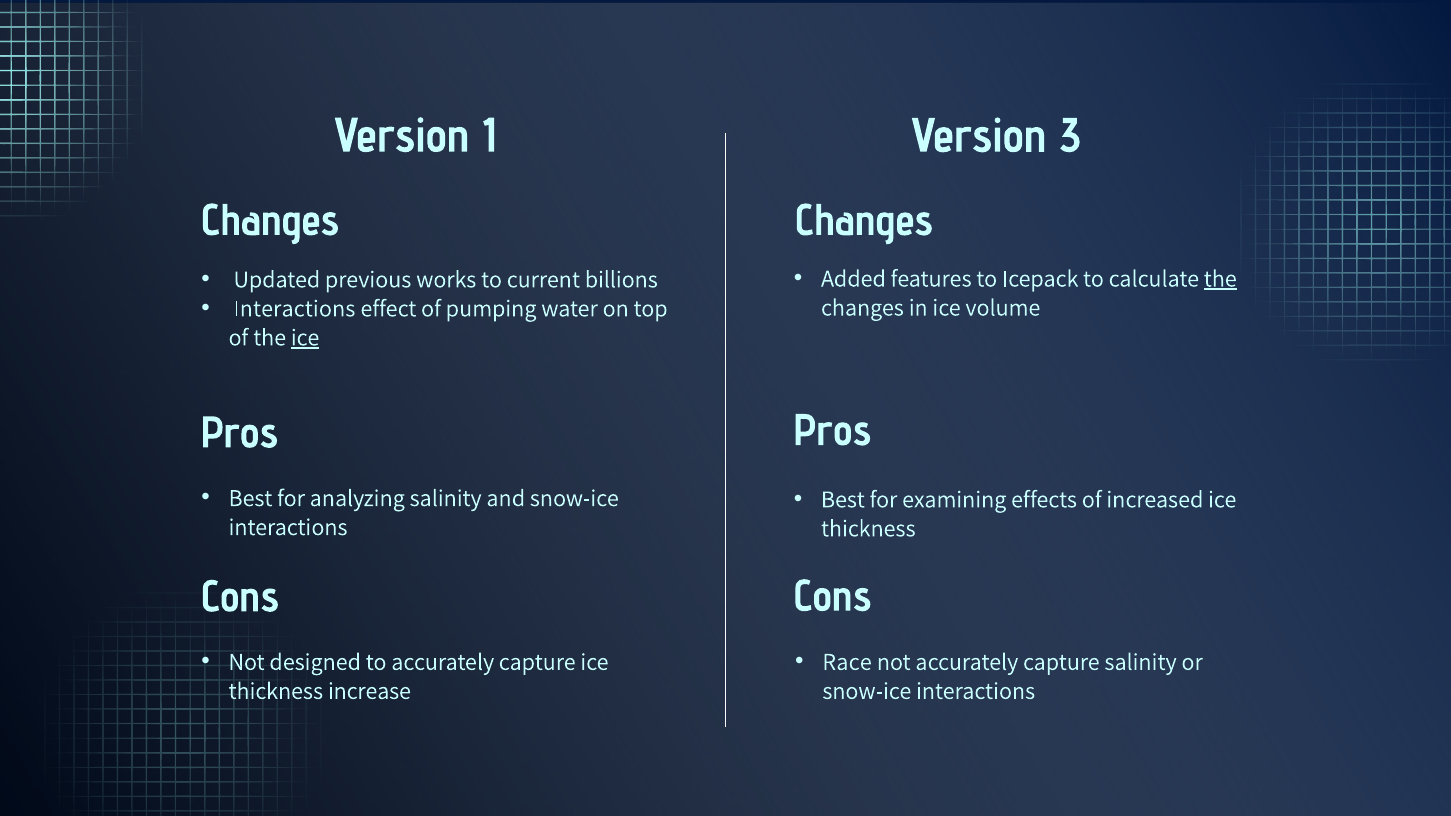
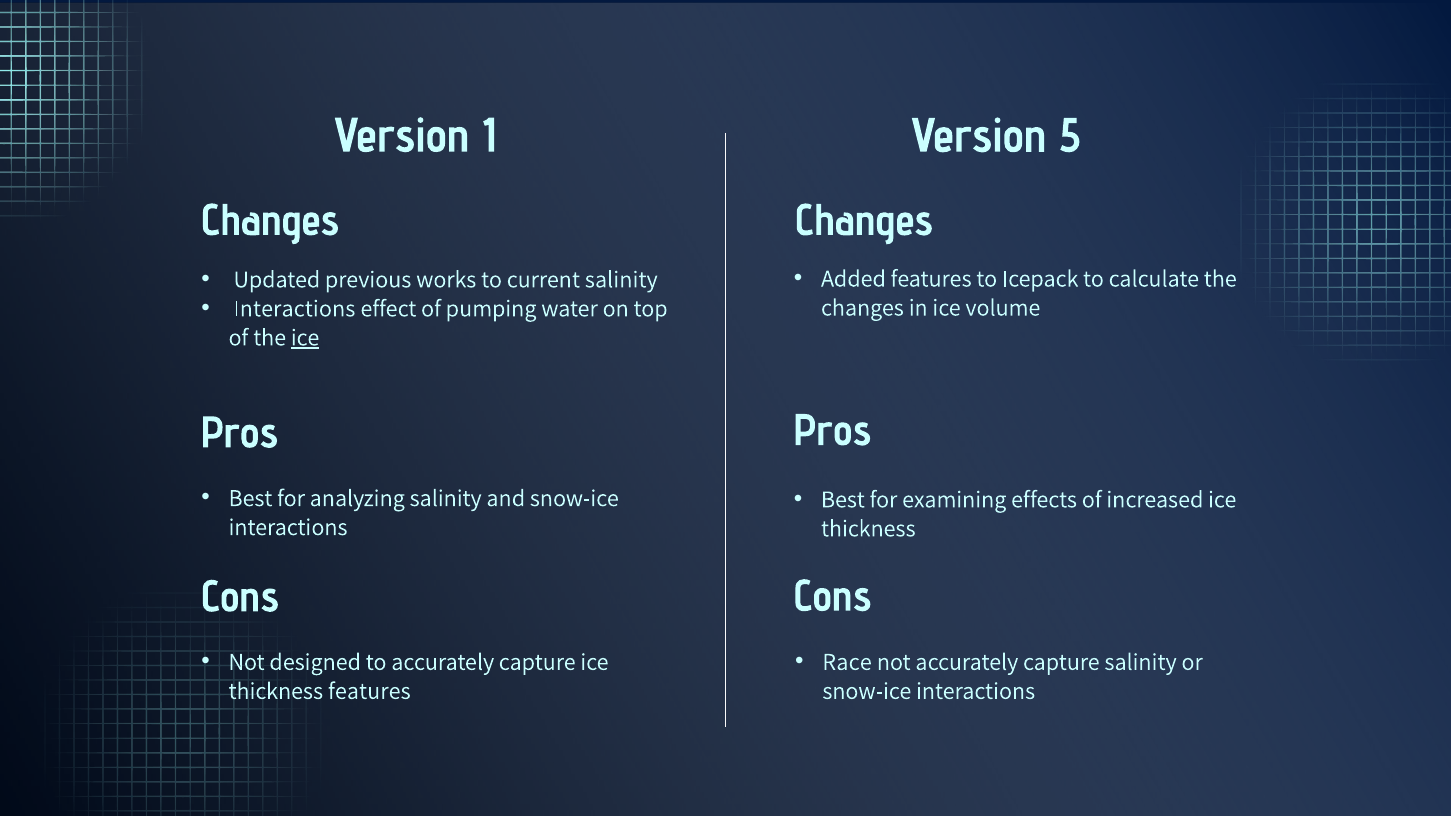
3: 3 -> 5 (1070, 136)
the underline: present -> none (1220, 279)
current billions: billions -> salinity (621, 279)
thickness increase: increase -> features (369, 691)
